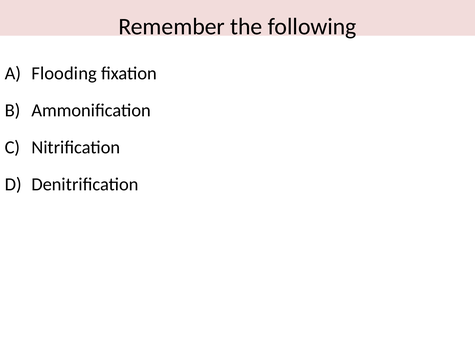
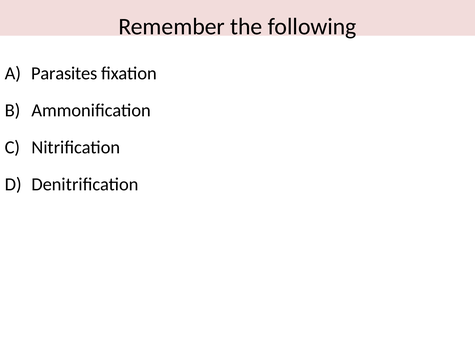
Flooding: Flooding -> Parasites (64, 73)
